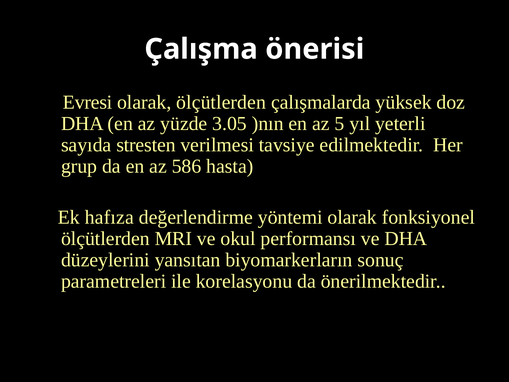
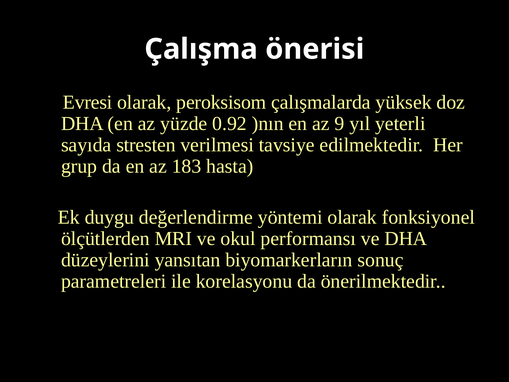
olarak ölçütlerden: ölçütlerden -> peroksisom (221, 102)
3.05: 3.05 -> 0.92 (230, 124)
5: 5 -> 9 (340, 124)
586: 586 -> 183 (187, 166)
hafıza: hafıza -> duygu (109, 217)
